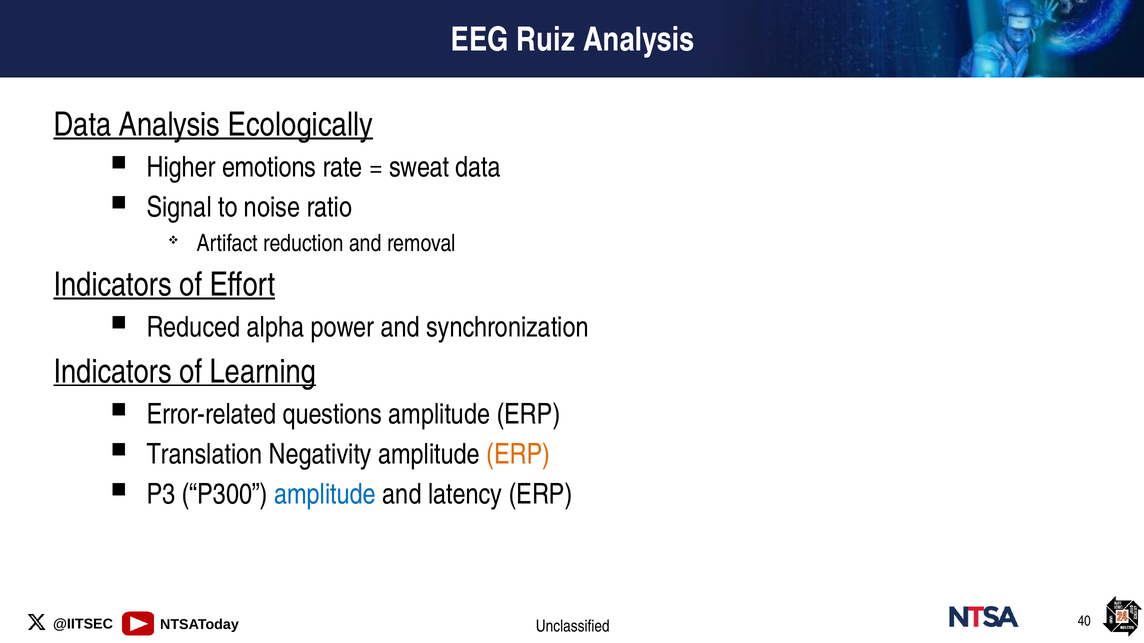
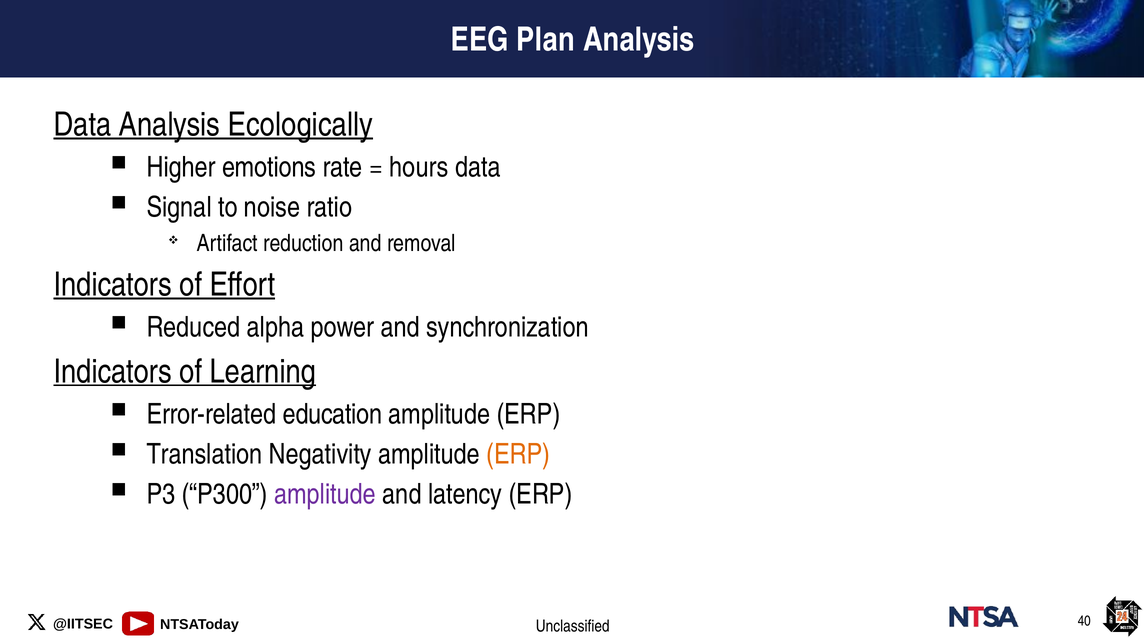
Ruiz: Ruiz -> Plan (546, 40)
sweat: sweat -> hours (419, 167)
questions: questions -> education (332, 414)
amplitude colour: blue -> purple (325, 494)
